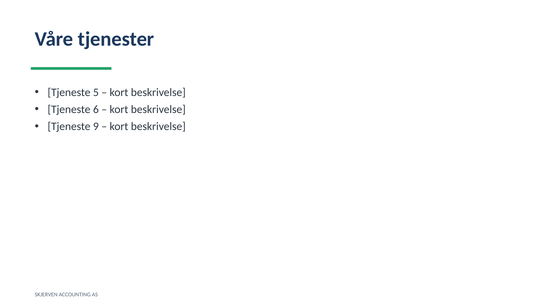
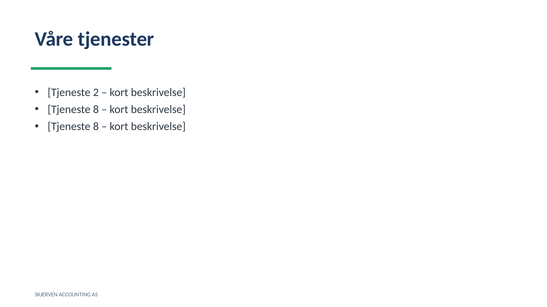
5: 5 -> 2 (96, 93)
6: 6 -> 8 (96, 110)
9: 9 -> 8 (96, 127)
